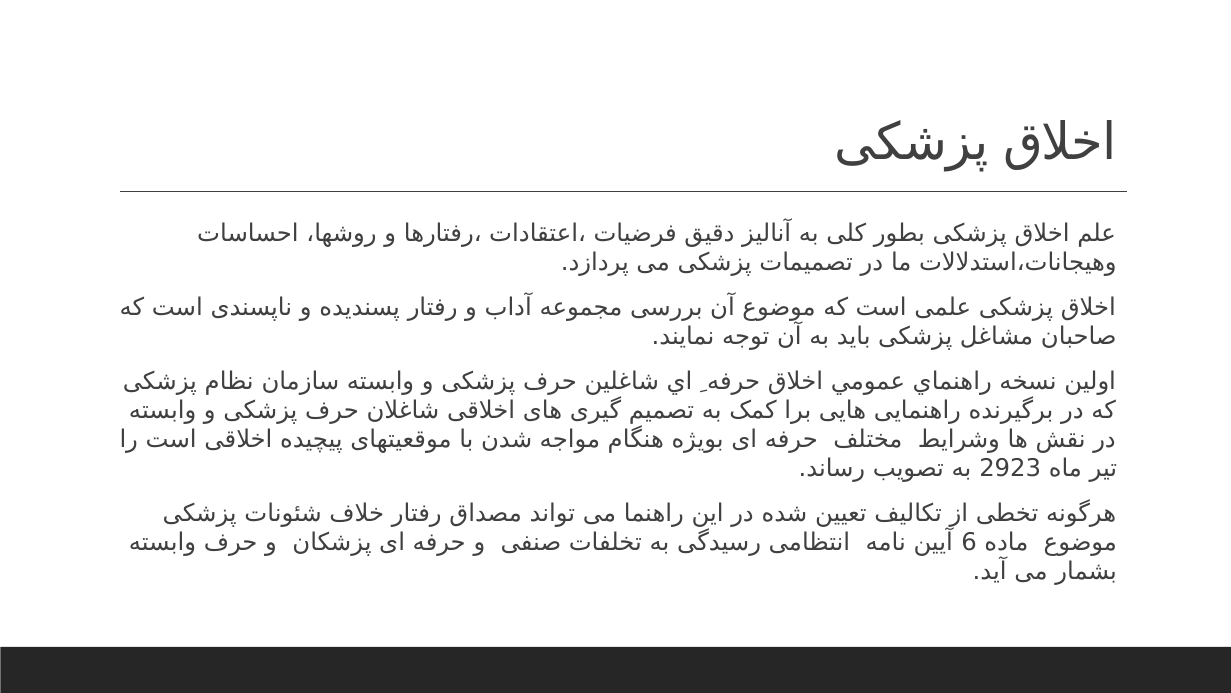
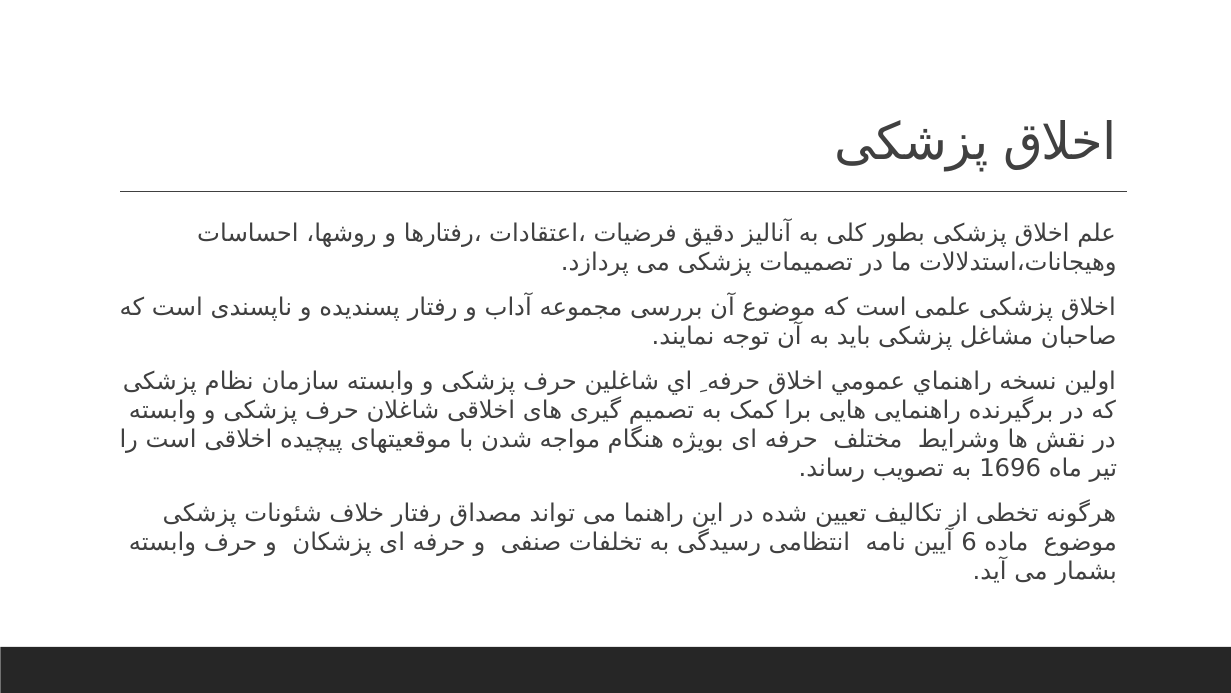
2923: 2923 -> 1696 (1010, 468)
